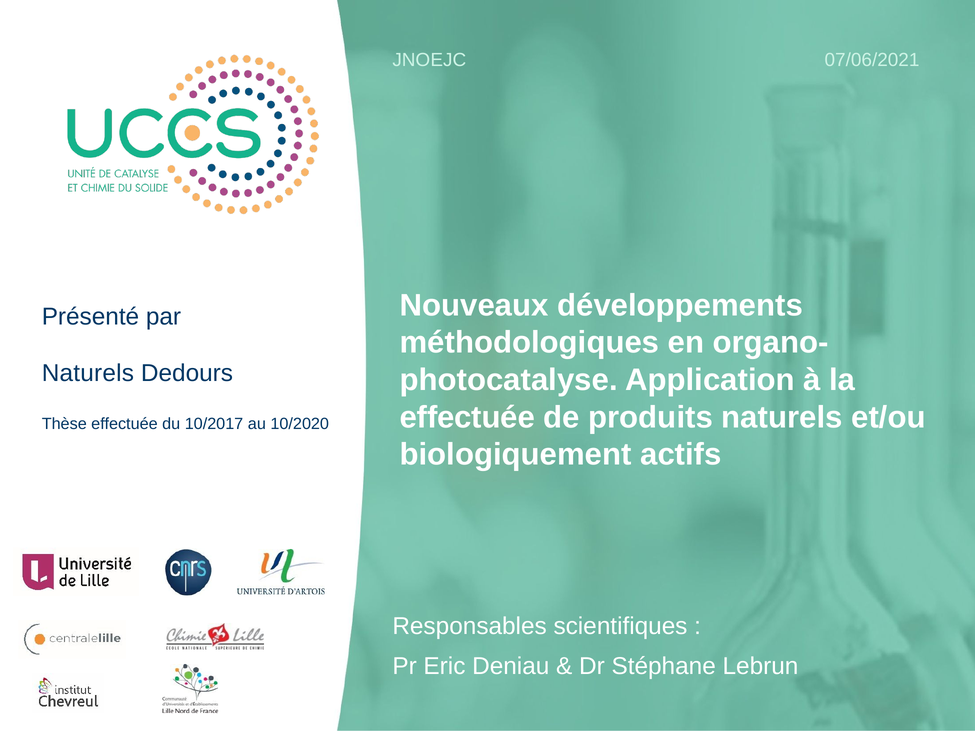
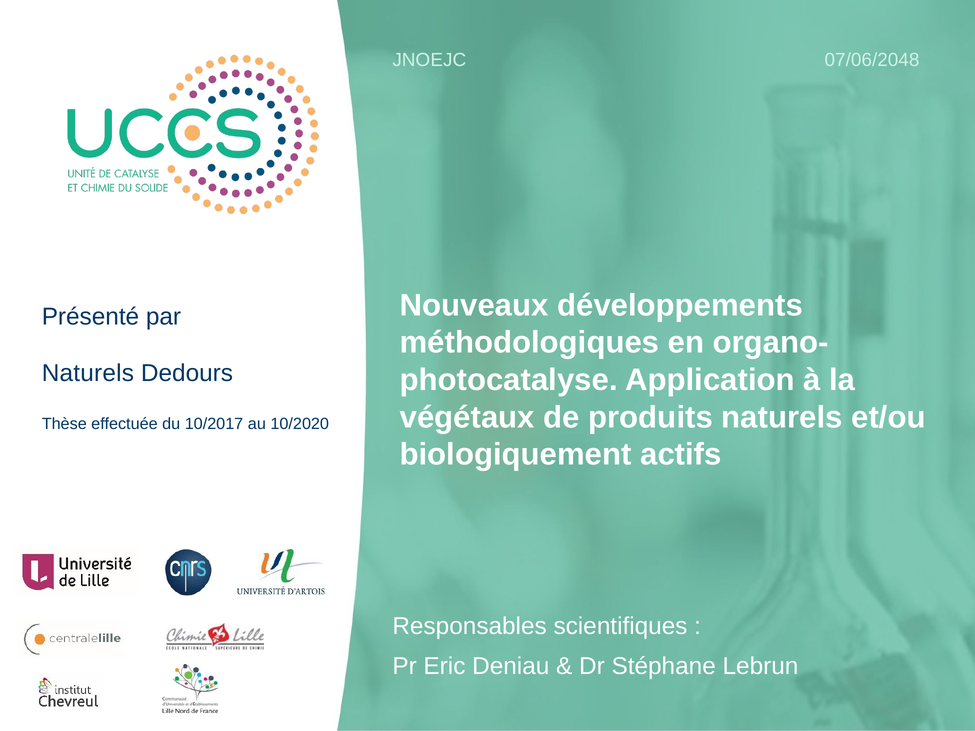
07/06/2021: 07/06/2021 -> 07/06/2048 (872, 60)
effectuée: effectuée -> végétaux (467, 418)
